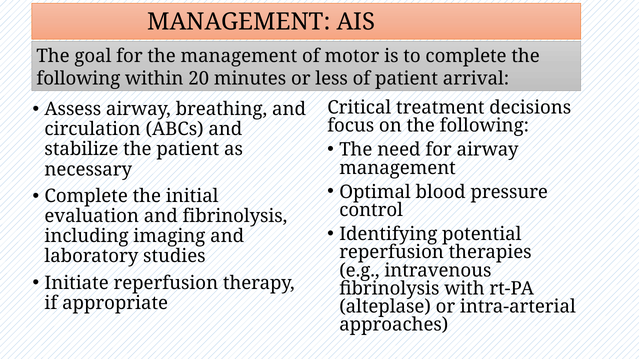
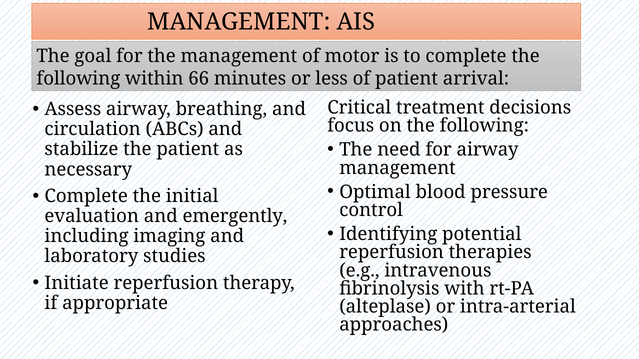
20: 20 -> 66 (199, 79)
and fibrinolysis: fibrinolysis -> emergently (235, 216)
